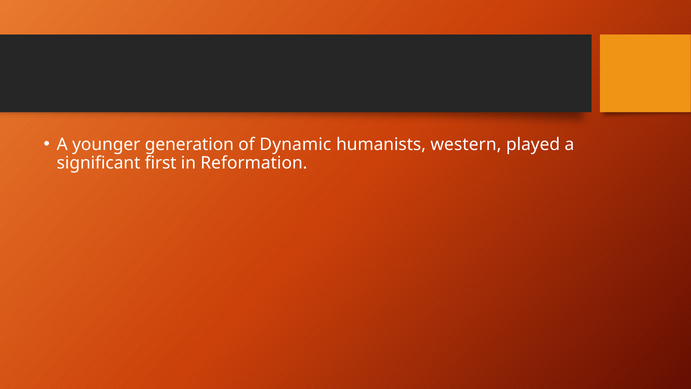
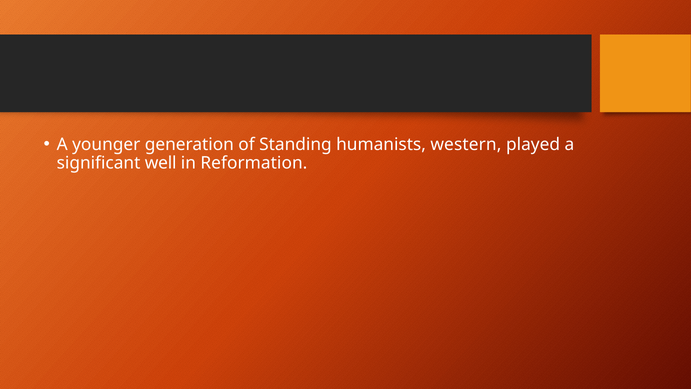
Dynamic: Dynamic -> Standing (295, 144)
first: first -> well (161, 163)
